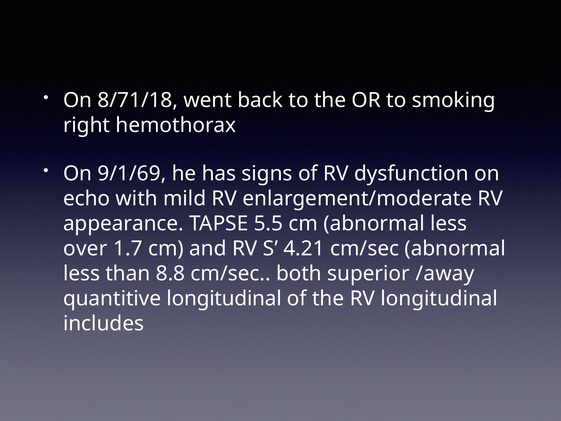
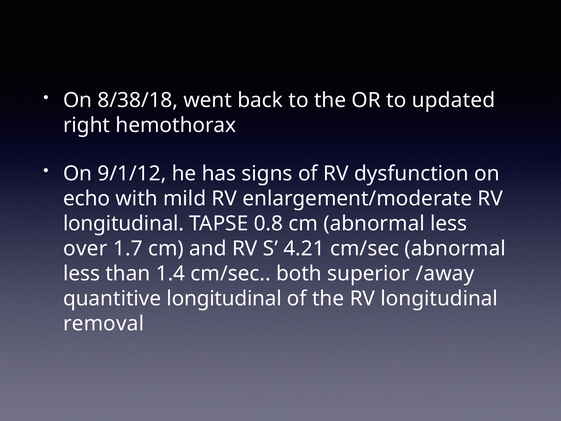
8/71/18: 8/71/18 -> 8/38/18 (138, 100)
smoking: smoking -> updated (454, 100)
9/1/69: 9/1/69 -> 9/1/12 (132, 173)
appearance: appearance -> longitudinal (123, 223)
5.5: 5.5 -> 0.8 (268, 223)
8.8: 8.8 -> 1.4 (171, 273)
includes: includes -> removal (104, 323)
